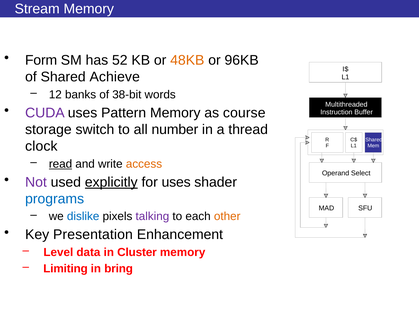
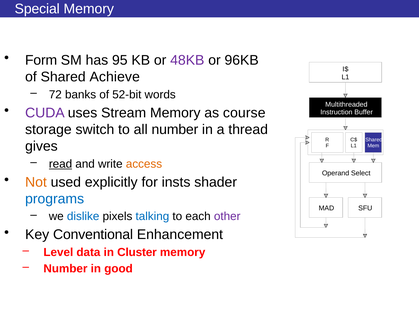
Stream: Stream -> Special (37, 9)
52: 52 -> 95 (120, 60)
48KB colour: orange -> purple (187, 60)
12: 12 -> 72 (55, 95)
38-bit: 38-bit -> 52-bit (127, 95)
Pattern: Pattern -> Stream (124, 113)
clock: clock -> gives (41, 146)
Not colour: purple -> orange (36, 182)
explicitly underline: present -> none (111, 182)
for uses: uses -> insts (176, 182)
talking colour: purple -> blue (152, 217)
other colour: orange -> purple (227, 217)
Presentation: Presentation -> Conventional (93, 235)
Limiting: Limiting -> Number (65, 269)
bring: bring -> good (119, 269)
